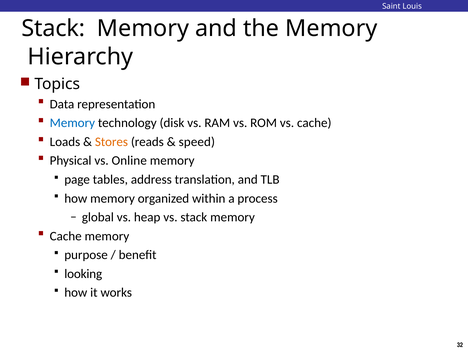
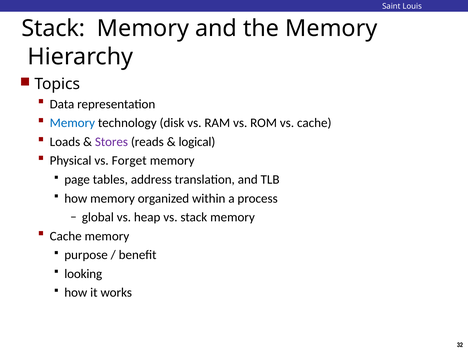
Stores colour: orange -> purple (111, 142)
speed: speed -> logical (197, 142)
Online: Online -> Forget (129, 161)
